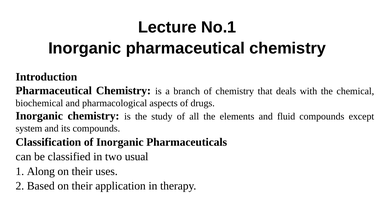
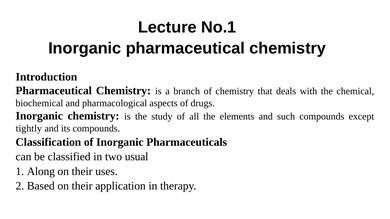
fluid: fluid -> such (286, 117)
system: system -> tightly (29, 129)
